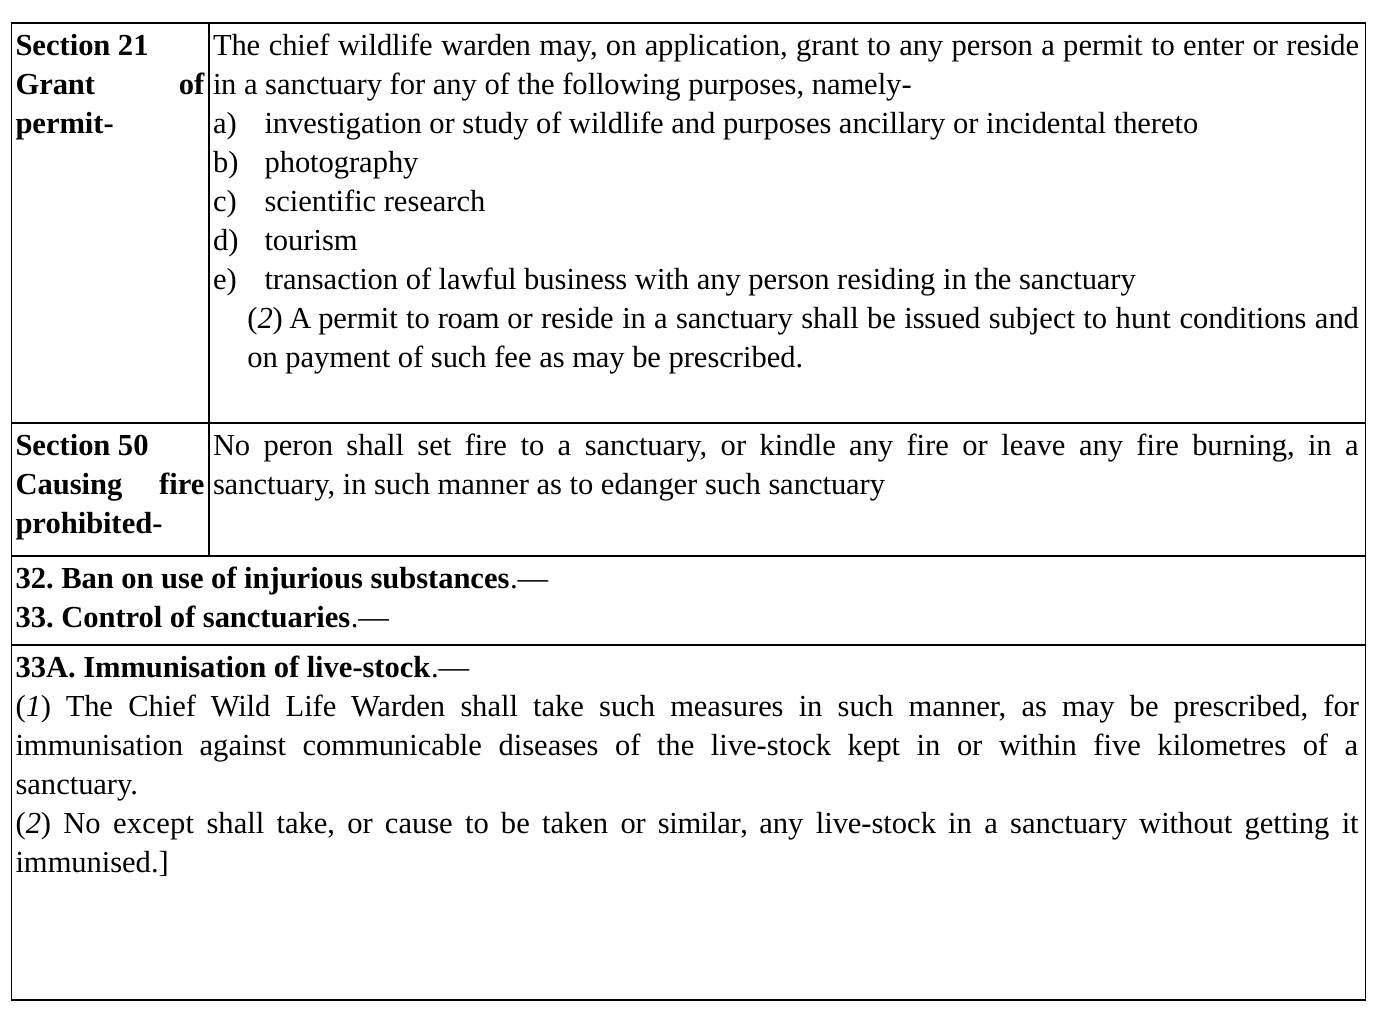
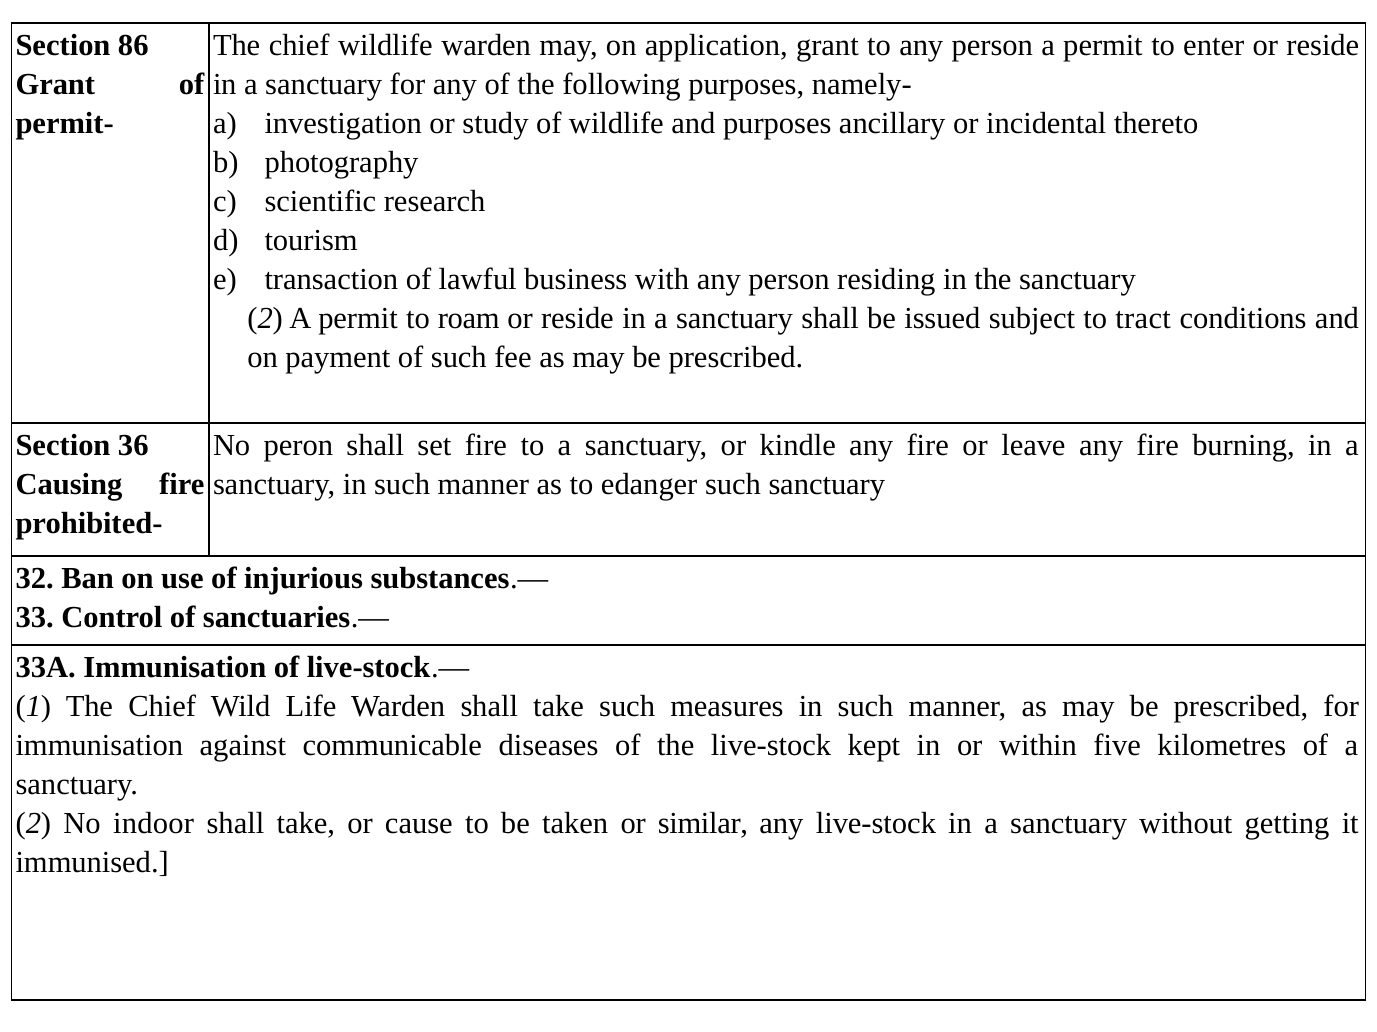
21: 21 -> 86 (133, 45)
hunt: hunt -> tract (1143, 319)
50: 50 -> 36 (133, 445)
except: except -> indoor (154, 824)
